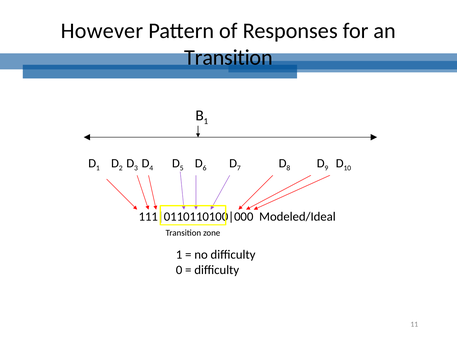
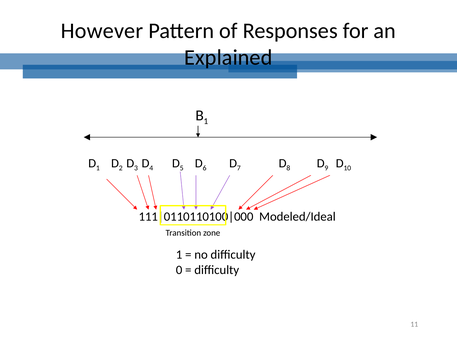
Transition: Transition -> Explained (228, 58)
